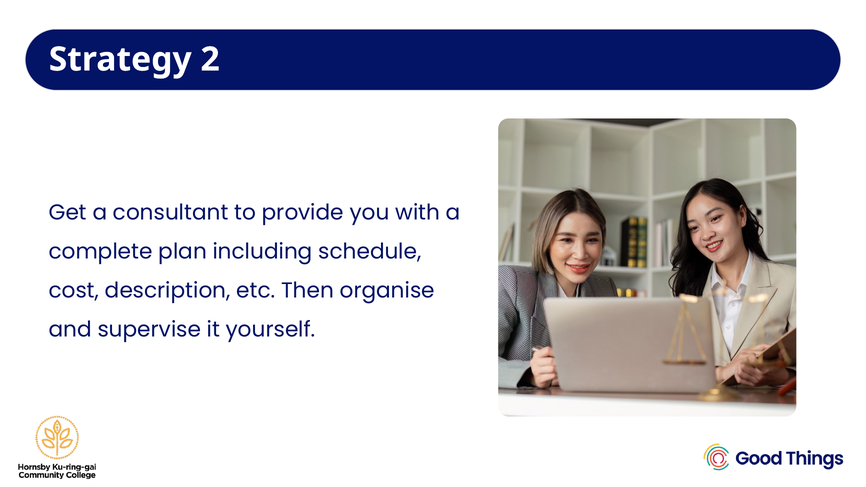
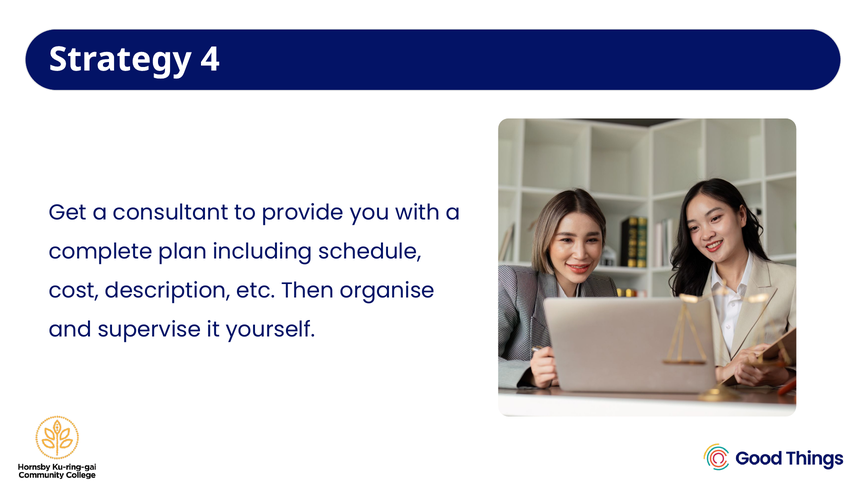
2: 2 -> 4 (210, 59)
